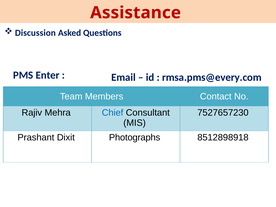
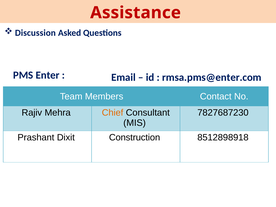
rmsa.pms@every.com: rmsa.pms@every.com -> rmsa.pms@enter.com (212, 77)
Chief colour: blue -> orange (113, 113)
7527657230: 7527657230 -> 7827687230 (223, 113)
Photographs: Photographs -> Construction (135, 138)
